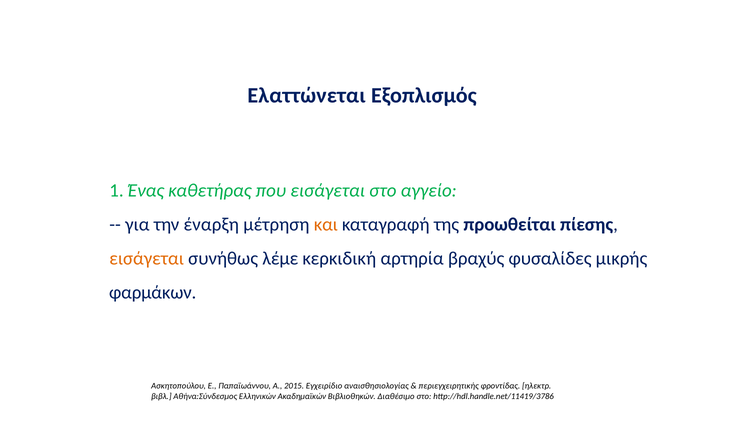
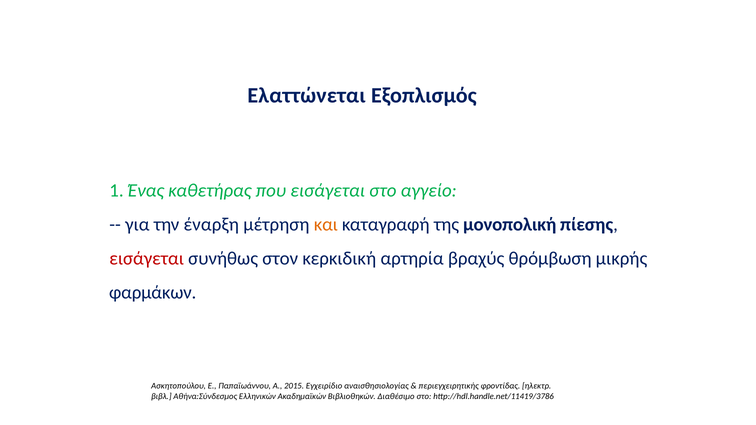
προωθείται: προωθείται -> μονοπολική (510, 225)
εισάγεται colour: orange -> red (147, 259)
λέμε: λέμε -> στον (280, 259)
φυσαλίδες: φυσαλίδες -> θρόμβωση (550, 259)
